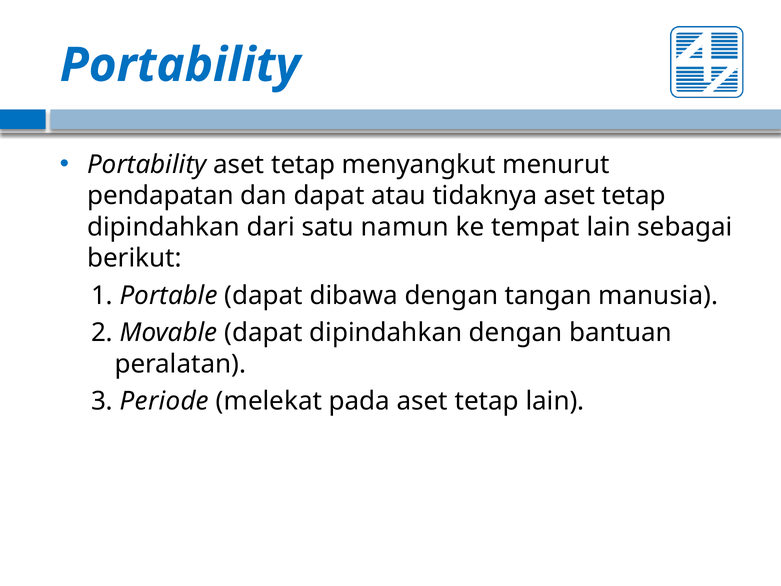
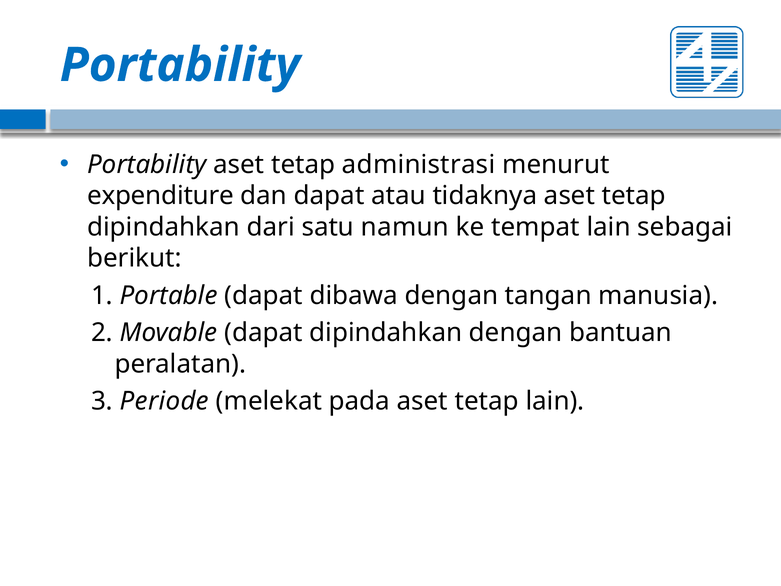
menyangkut: menyangkut -> administrasi (419, 165)
pendapatan: pendapatan -> expenditure (161, 196)
